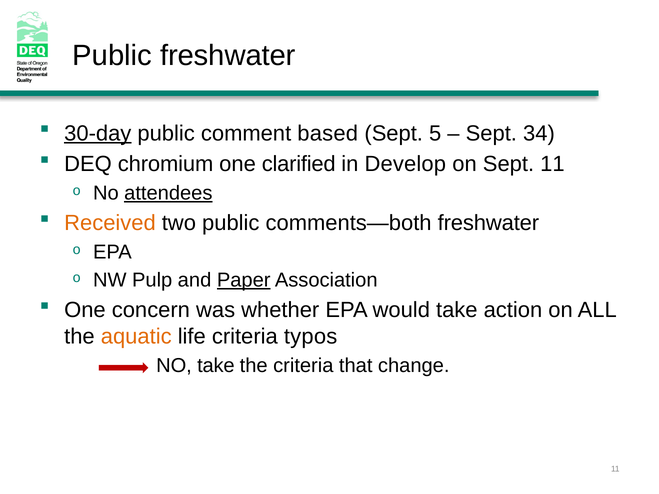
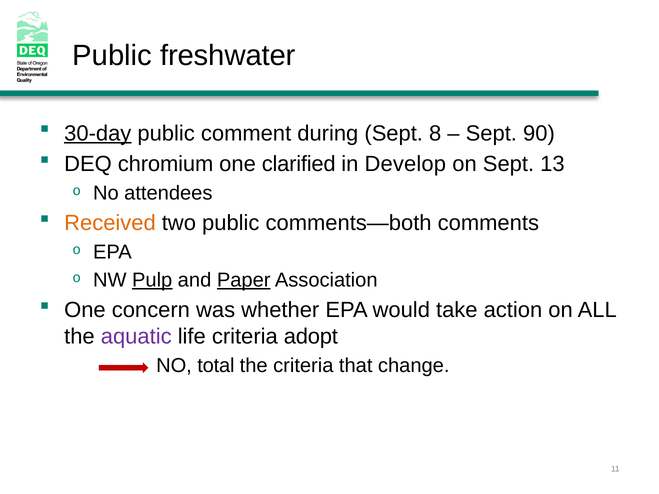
based: based -> during (328, 133)
5: 5 -> 8 (435, 133)
34: 34 -> 90 (539, 133)
Sept 11: 11 -> 13 (552, 164)
attendees underline: present -> none (168, 193)
comments—both freshwater: freshwater -> comments (488, 223)
Pulp underline: none -> present (152, 280)
aquatic colour: orange -> purple (136, 336)
typos: typos -> adopt (311, 336)
NO take: take -> total (216, 366)
